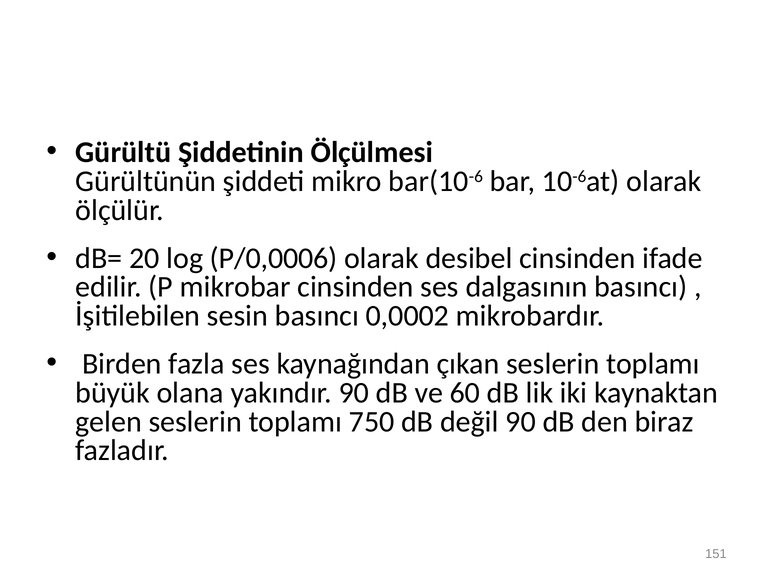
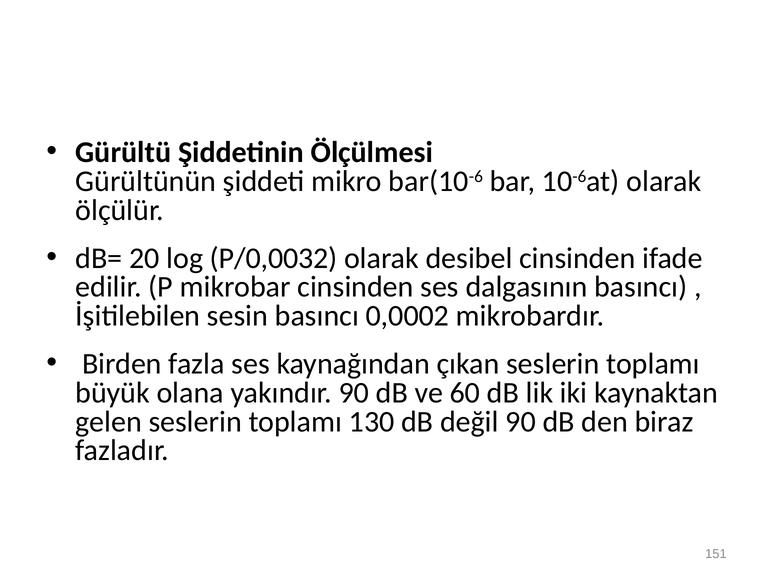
P/0,0006: P/0,0006 -> P/0,0032 (274, 258)
750: 750 -> 130 (372, 421)
